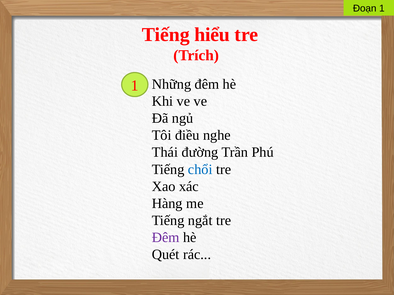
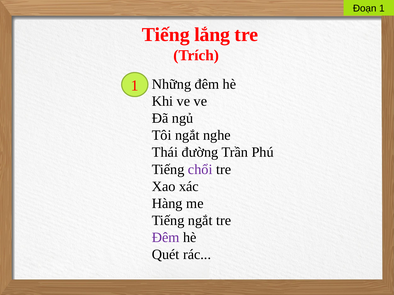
hiểu: hiểu -> lắng (212, 35)
Tôi điều: điều -> ngắt (187, 135)
chổi colour: blue -> purple (200, 170)
